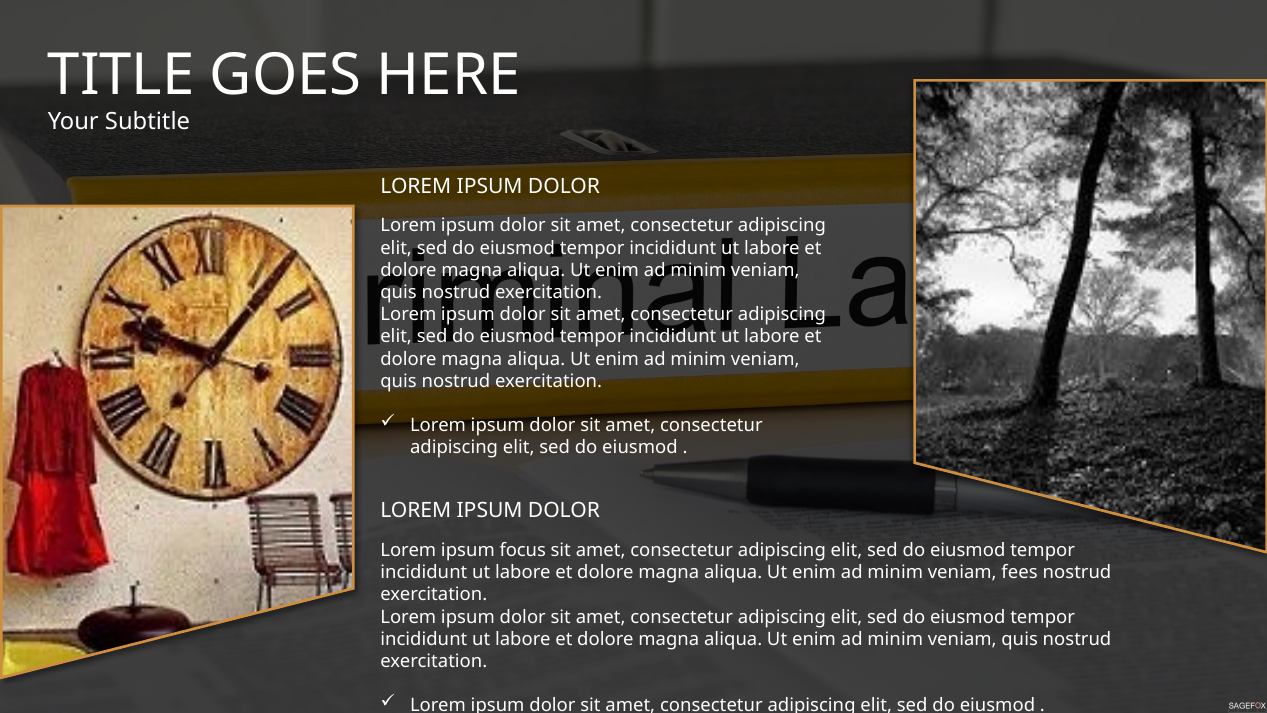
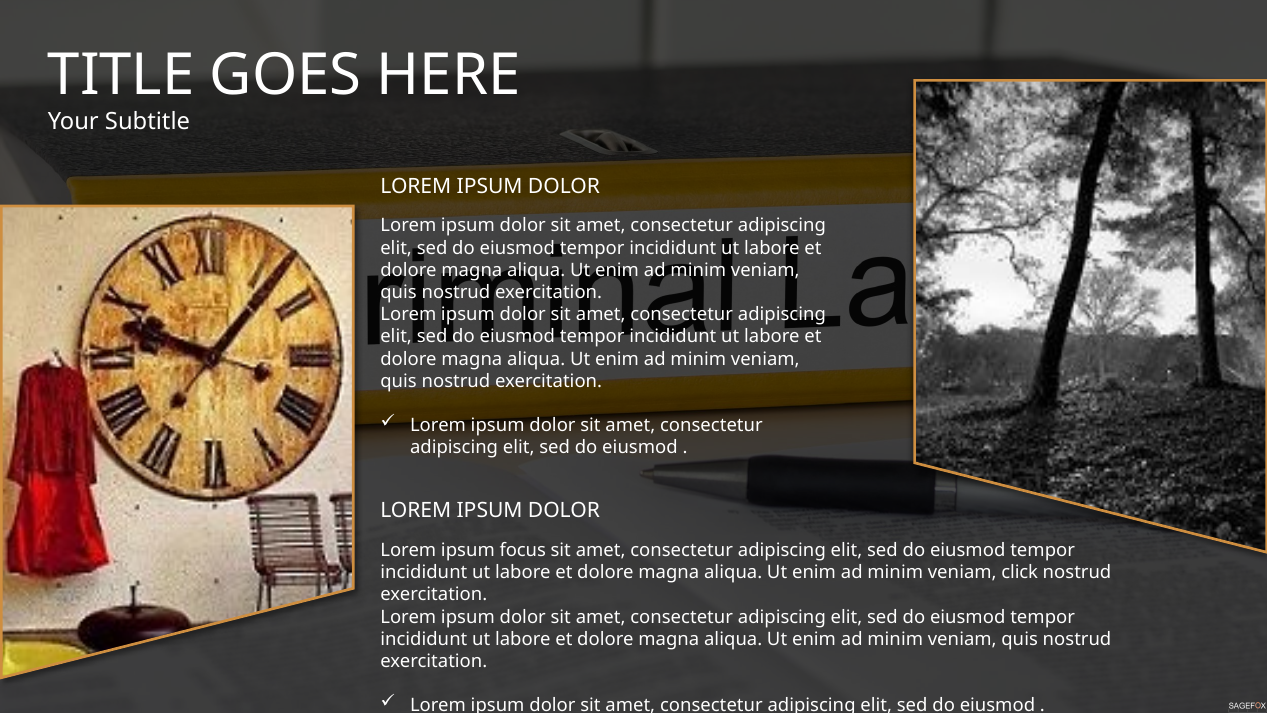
fees: fees -> click (1020, 572)
